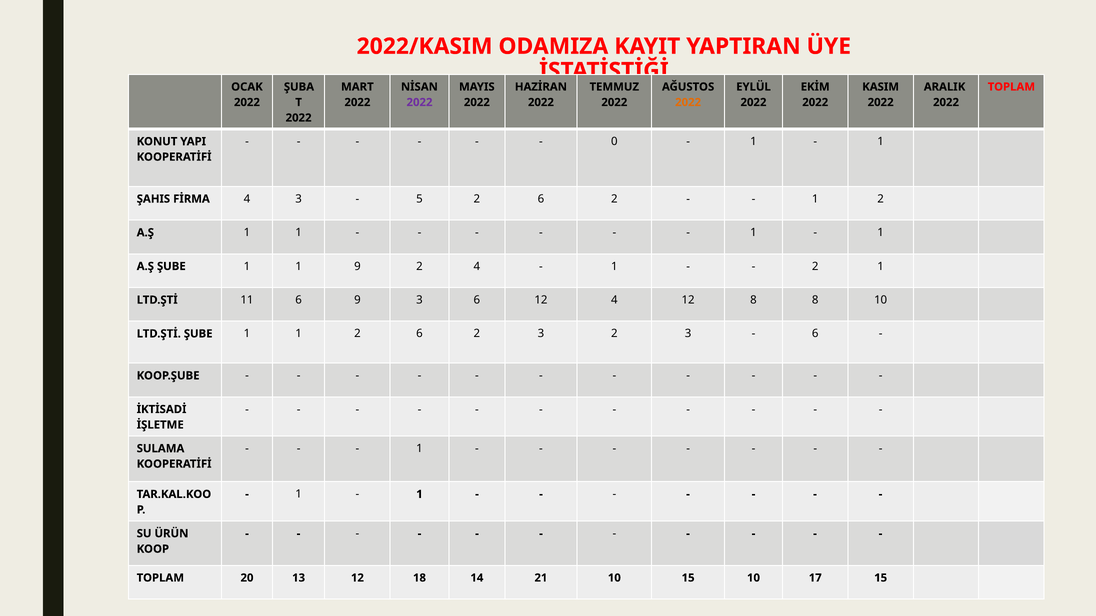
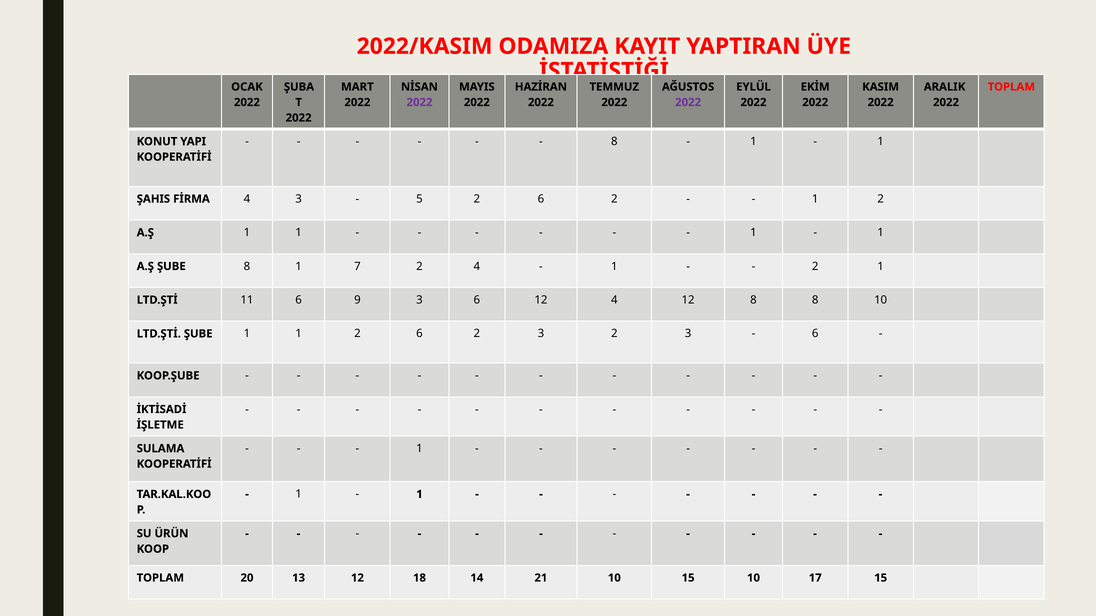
2022 colour: orange -> purple (688, 102)
0: 0 -> 8 (614, 142)
A.Ş ŞUBE 1: 1 -> 8 (247, 266)
1 9: 9 -> 7 (357, 266)
